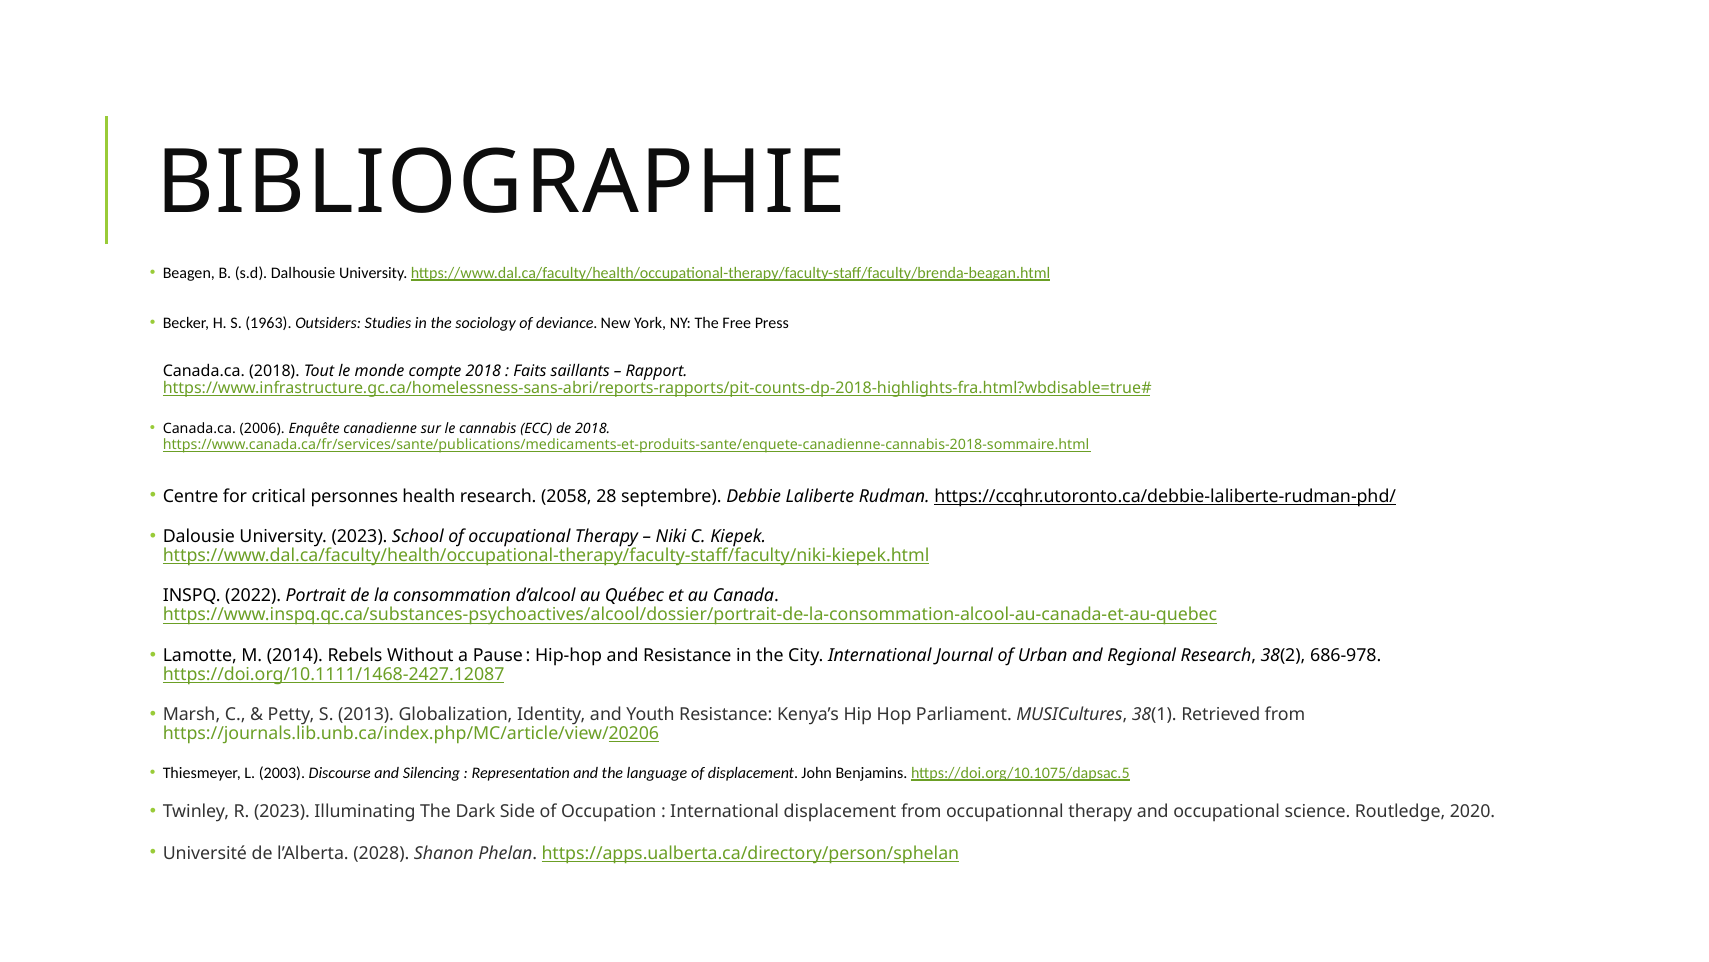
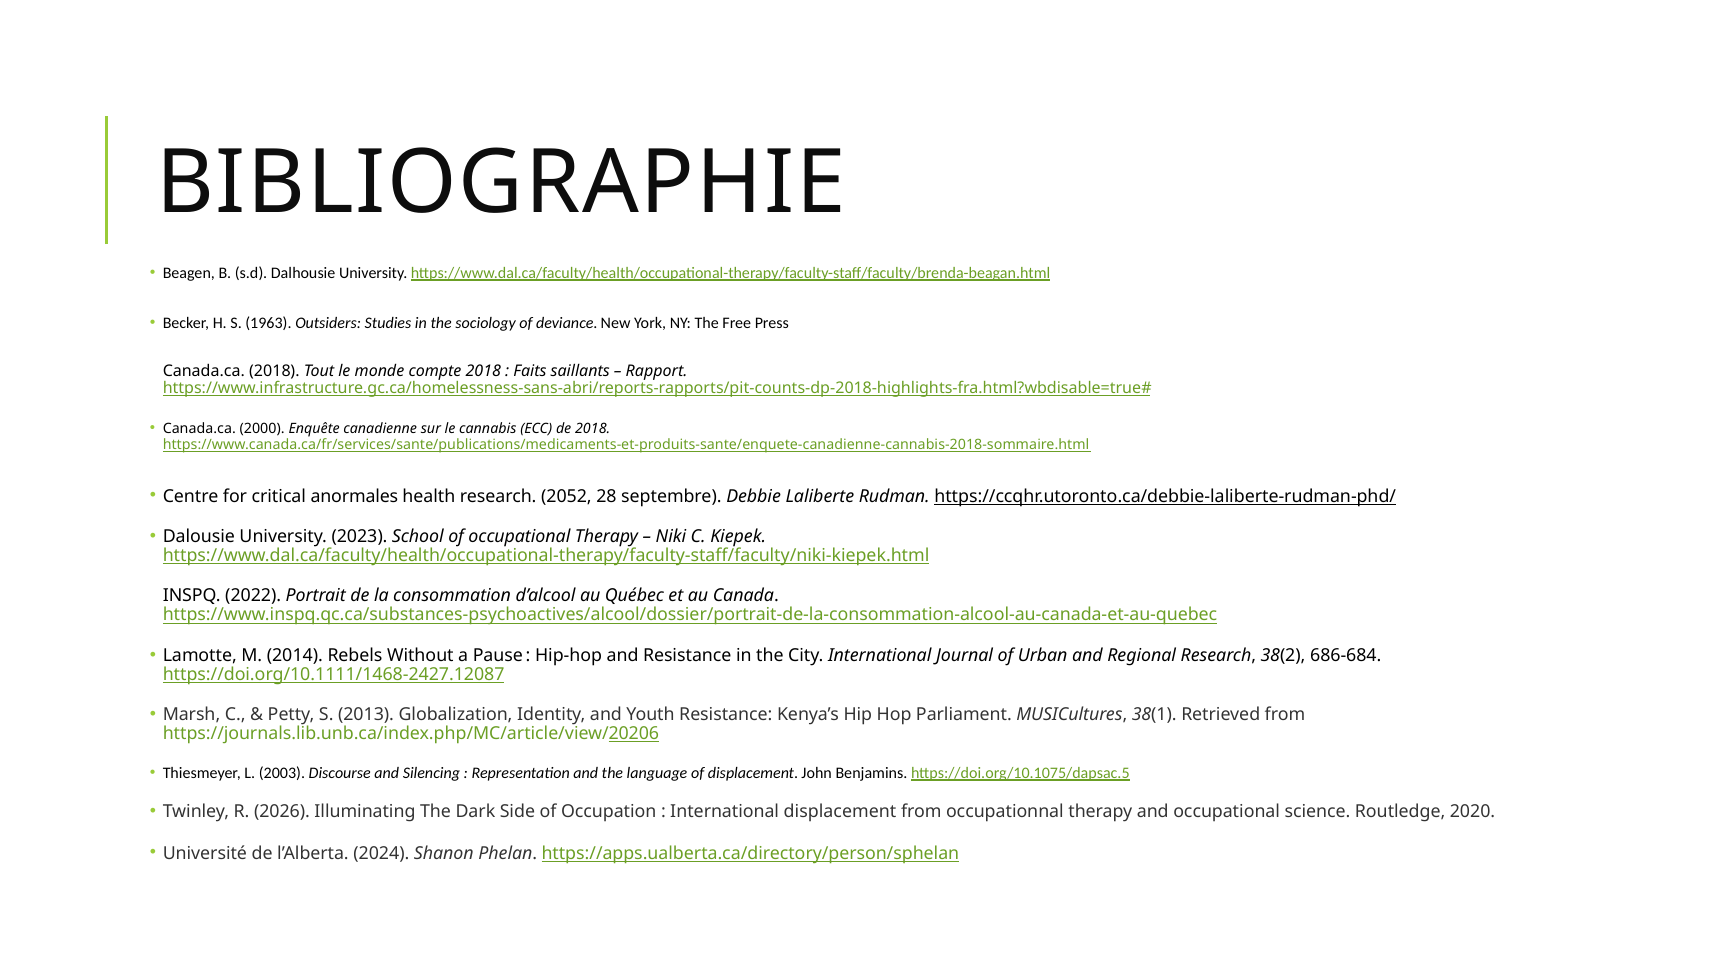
2006: 2006 -> 2000 (262, 428)
personnes: personnes -> anormales (354, 496)
2058: 2058 -> 2052 (566, 496)
686‑978: 686‑978 -> 686‑684 (1346, 655)
R 2023: 2023 -> 2026 (282, 811)
2028: 2028 -> 2024 (381, 853)
